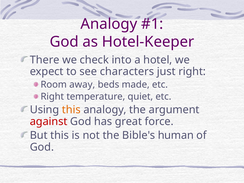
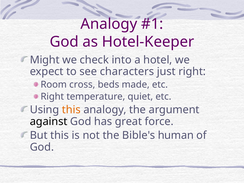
There: There -> Might (45, 60)
away: away -> cross (82, 84)
against colour: red -> black (49, 122)
